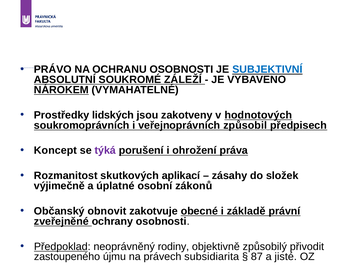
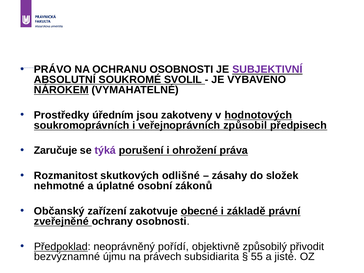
SUBJEKTIVNÍ colour: blue -> purple (267, 69)
ZÁLEŽÍ: ZÁLEŽÍ -> SVOLIL (183, 80)
lidských: lidských -> úředním (113, 115)
Koncept: Koncept -> Zaručuje (56, 150)
aplikací: aplikací -> odlišné (181, 176)
výjimečně: výjimečně -> nehmotné (59, 186)
obnovit: obnovit -> zařízení (107, 211)
rodiny: rodiny -> pořídí (173, 247)
zastoupeného: zastoupeného -> bezvýznamné (67, 257)
87: 87 -> 55 (257, 257)
